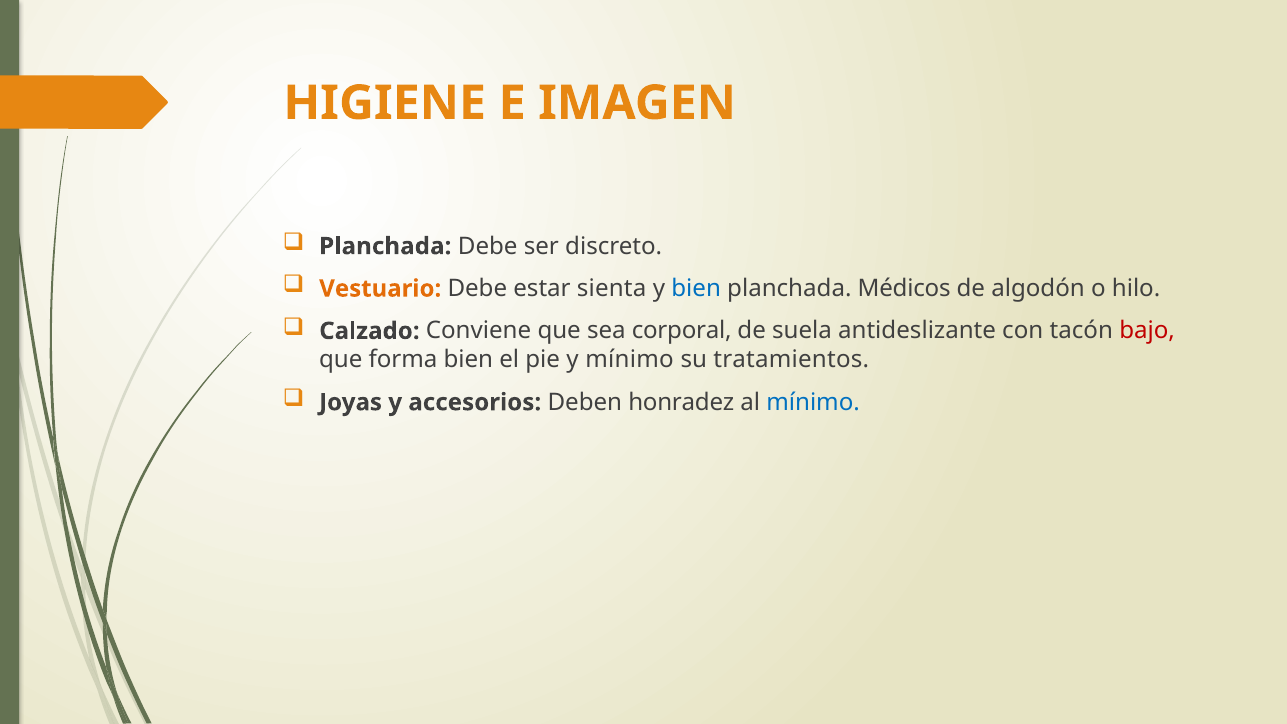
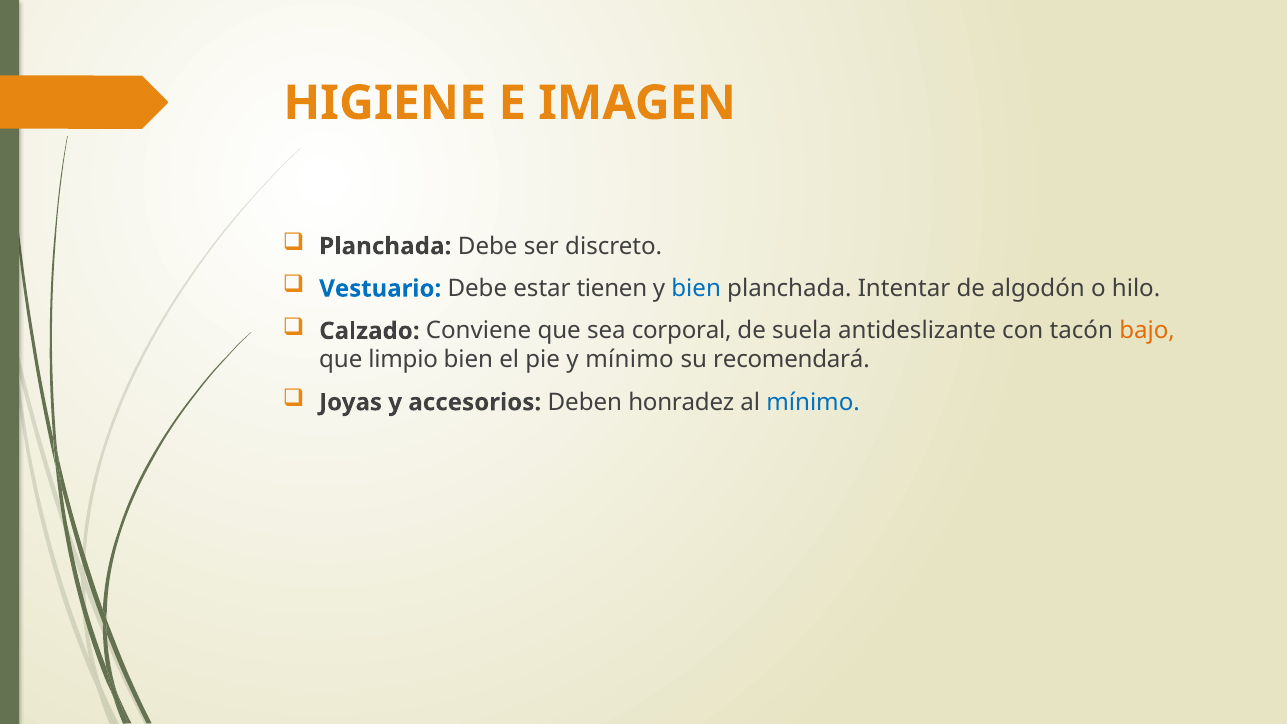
Vestuario colour: orange -> blue (380, 289)
sienta: sienta -> tienen (612, 289)
Médicos: Médicos -> Intentar (904, 289)
bajo colour: red -> orange (1147, 331)
forma: forma -> limpio (403, 360)
tratamientos: tratamientos -> recomendará (791, 360)
